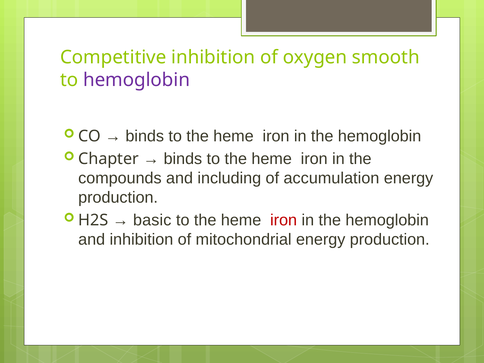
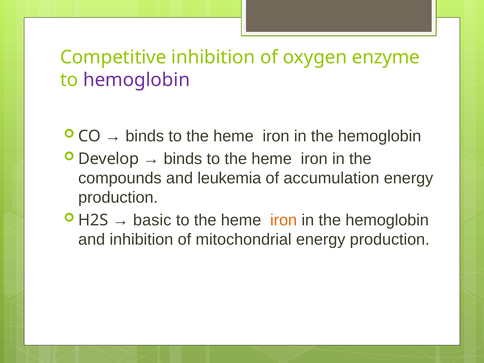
smooth: smooth -> enzyme (386, 57)
Chapter: Chapter -> Develop (109, 159)
including: including -> leukemia (229, 178)
iron colour: red -> orange (284, 220)
